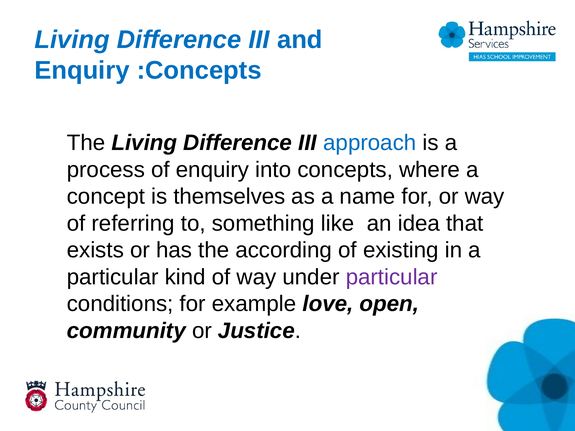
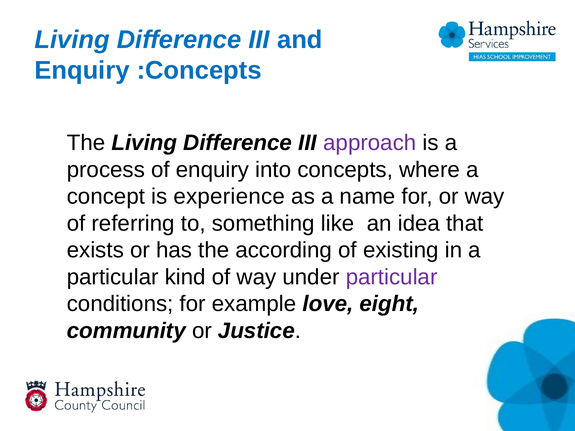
approach colour: blue -> purple (370, 143)
themselves: themselves -> experience (229, 197)
open: open -> eight (389, 304)
